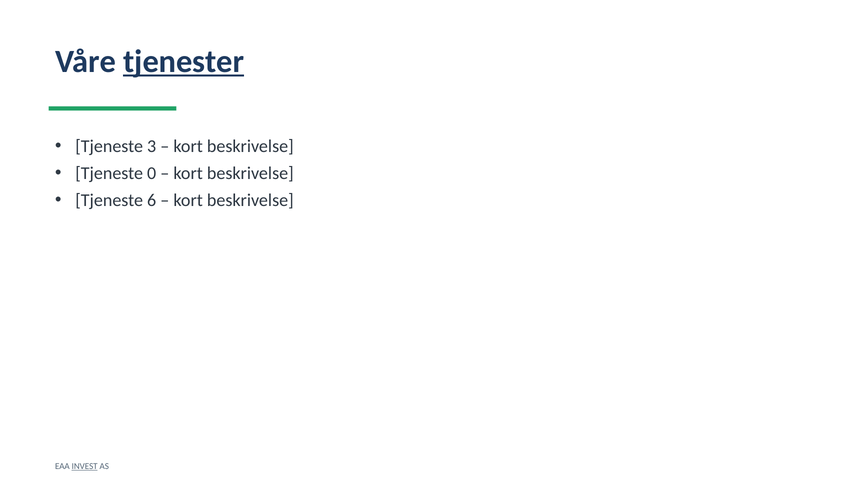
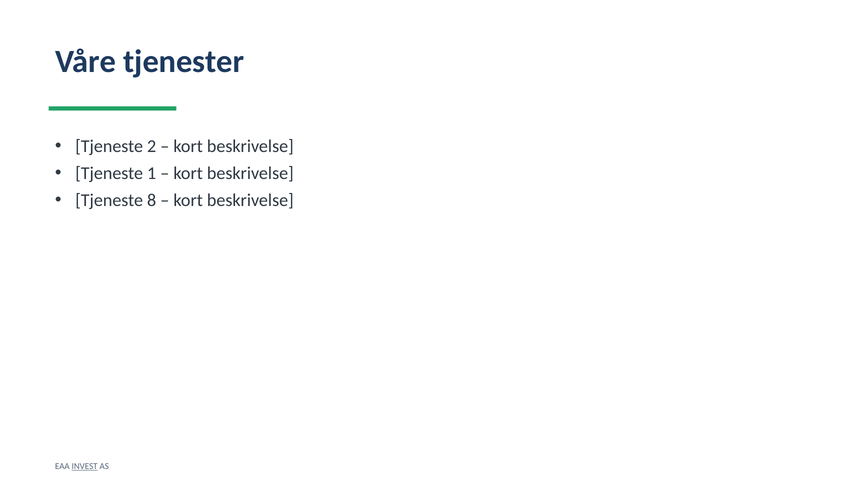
tjenester underline: present -> none (184, 62)
3: 3 -> 2 (152, 147)
0: 0 -> 1 (152, 174)
6: 6 -> 8 (152, 201)
